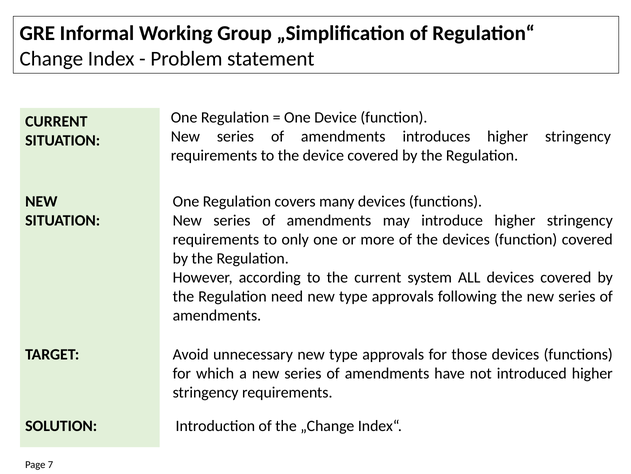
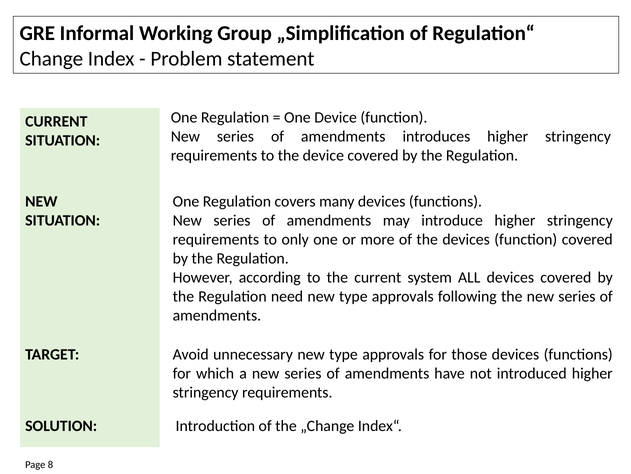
7: 7 -> 8 (51, 464)
